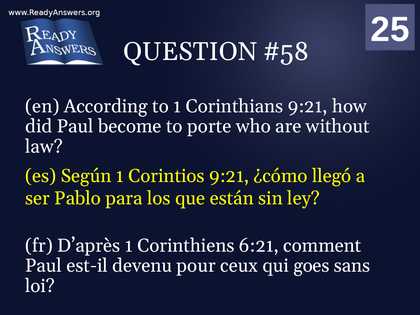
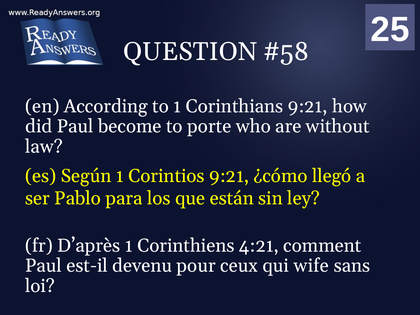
6:21: 6:21 -> 4:21 (259, 246)
goes: goes -> wife (311, 266)
